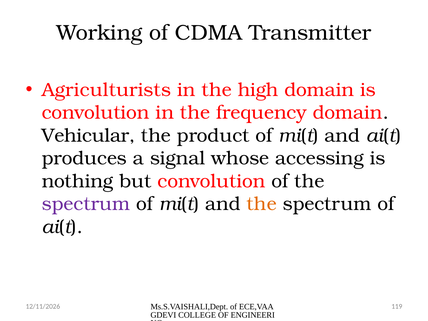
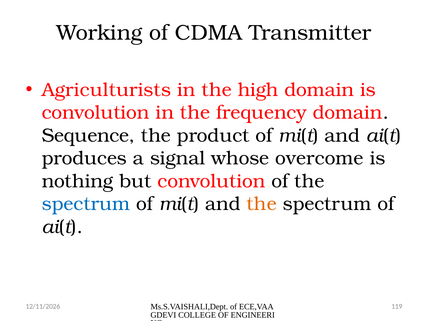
Vehicular: Vehicular -> Sequence (88, 135)
accessing: accessing -> overcome (319, 158)
spectrum colour: purple -> blue (86, 204)
